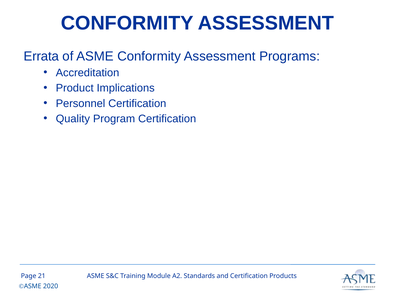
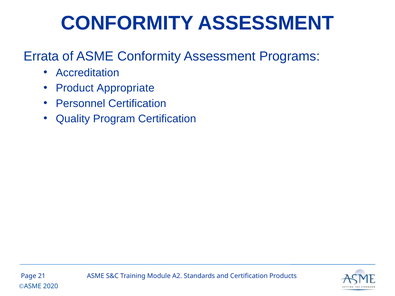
Implications: Implications -> Appropriate (126, 88)
